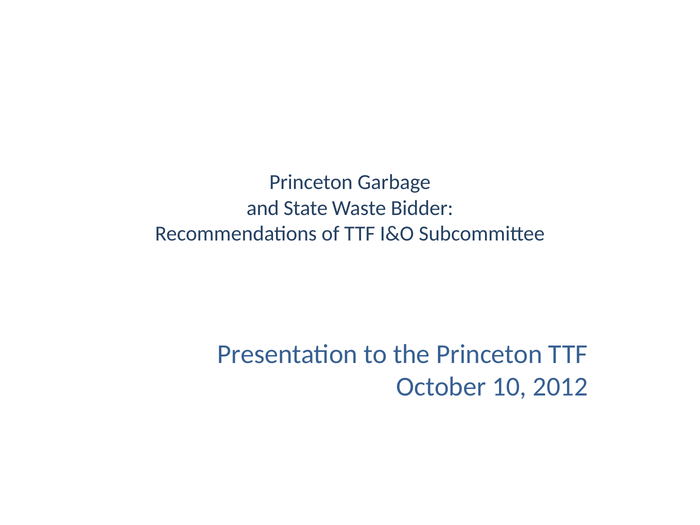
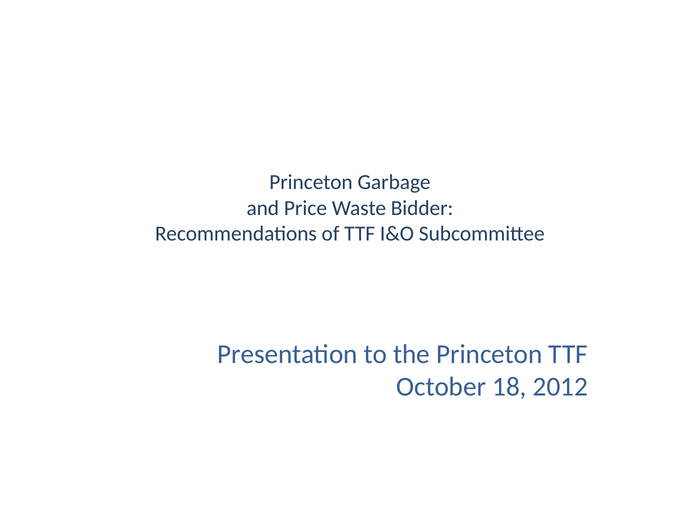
State: State -> Price (305, 208)
10: 10 -> 18 (509, 387)
